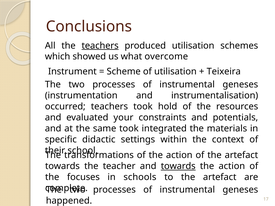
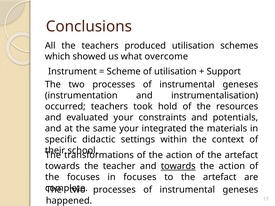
teachers underline: present -> none (100, 46)
Teixeira: Teixeira -> Support (224, 72)
same took: took -> your (129, 129)
in schools: schools -> focuses (140, 177)
